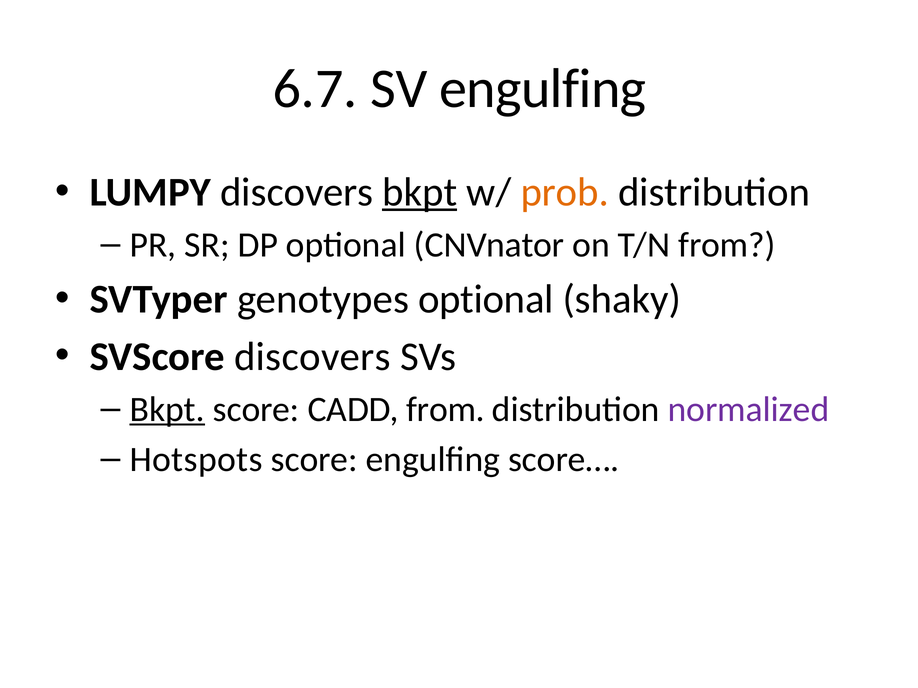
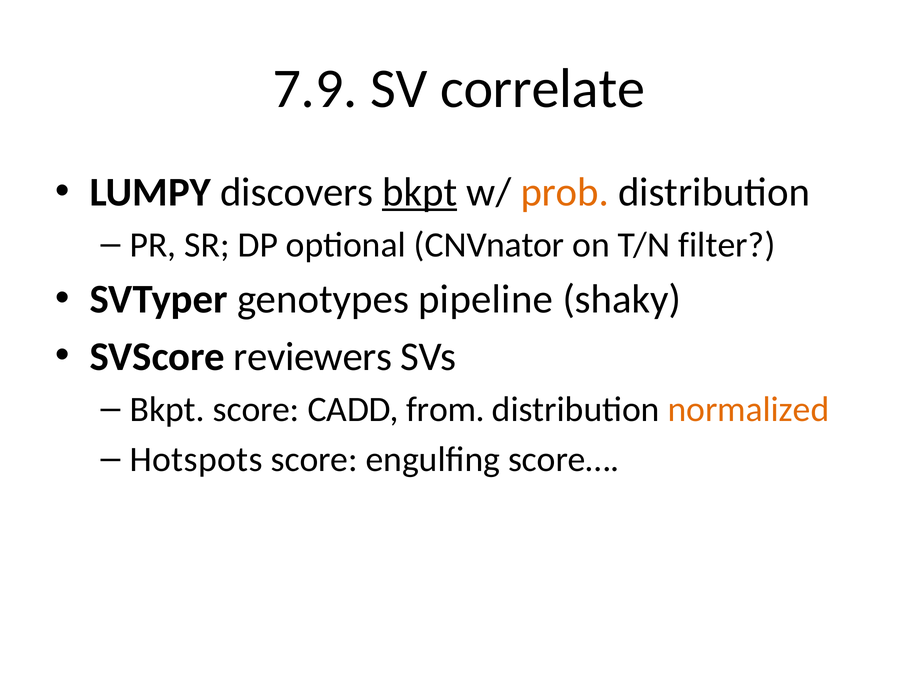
6.7: 6.7 -> 7.9 (315, 89)
SV engulfing: engulfing -> correlate (543, 89)
T/N from: from -> filter (727, 245)
genotypes optional: optional -> pipeline (486, 300)
SVScore discovers: discovers -> reviewers (313, 357)
Bkpt underline: present -> none (167, 410)
normalized colour: purple -> orange (748, 410)
